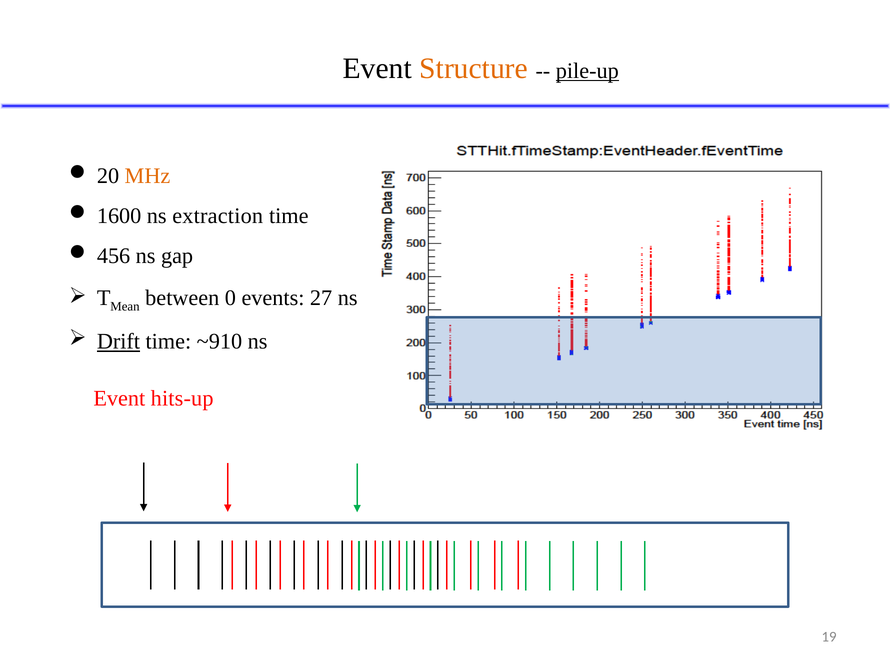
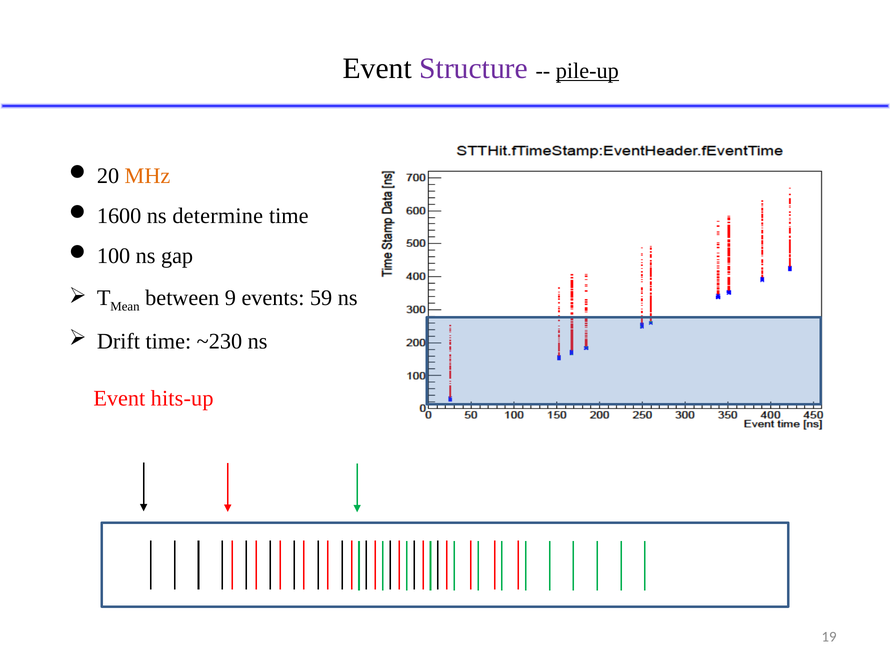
Structure colour: orange -> purple (474, 69)
extraction: extraction -> determine (218, 216)
456: 456 -> 100 (114, 256)
0: 0 -> 9 (230, 298)
27: 27 -> 59 (321, 298)
Drift underline: present -> none (118, 342)
~910: ~910 -> ~230 (219, 342)
